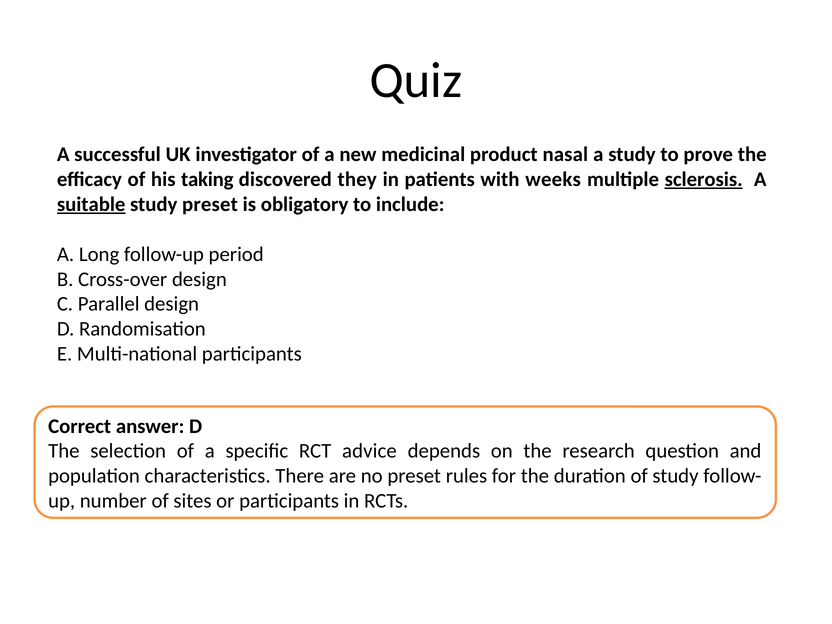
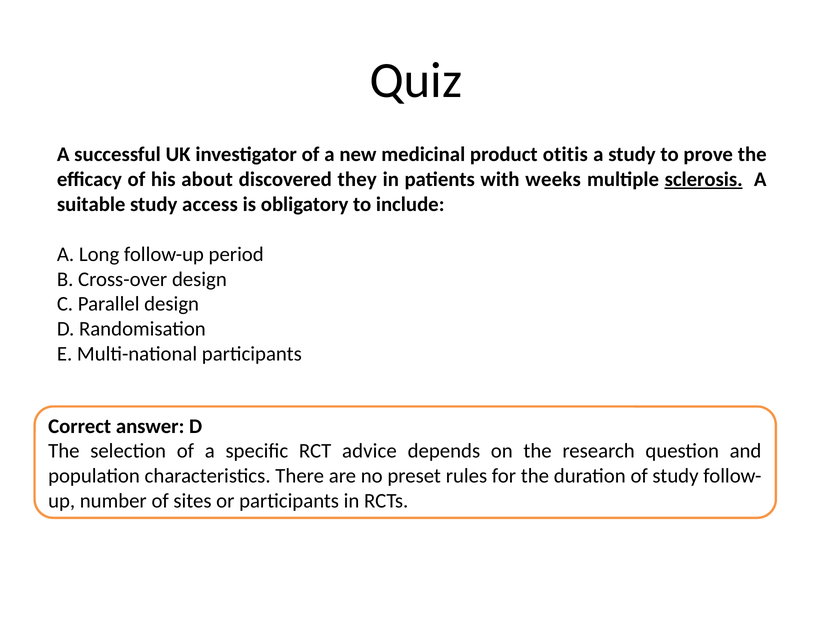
nasal: nasal -> otitis (565, 154)
taking: taking -> about (207, 179)
suitable underline: present -> none (91, 204)
study preset: preset -> access (210, 204)
